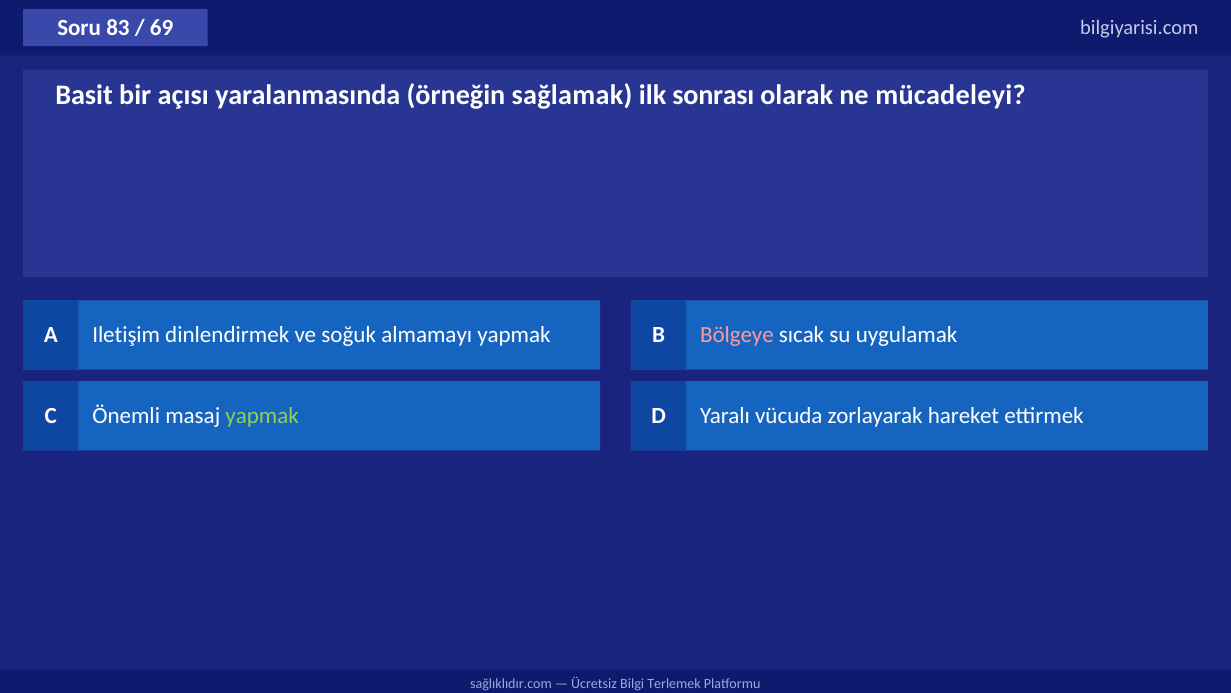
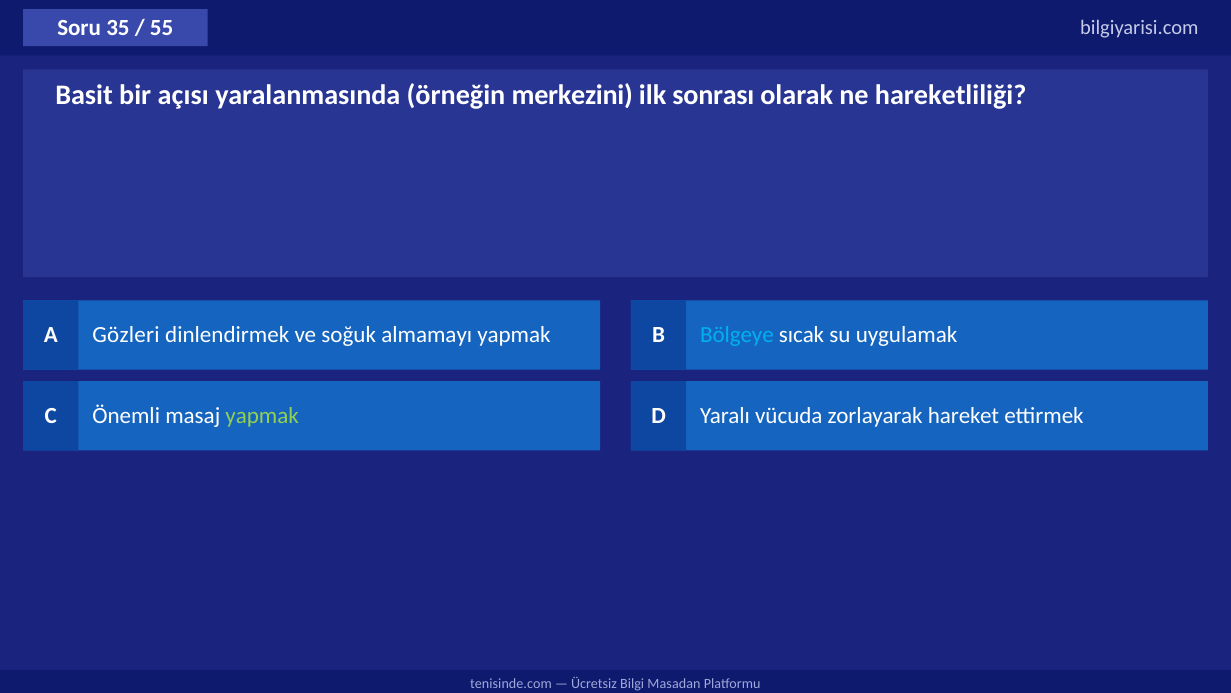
83: 83 -> 35 (118, 28)
69: 69 -> 55 (162, 28)
sağlamak: sağlamak -> merkezini (572, 95)
mücadeleyi: mücadeleyi -> hareketliliği (951, 95)
Iletişim: Iletişim -> Gözleri (126, 335)
Bölgeye colour: pink -> light blue (737, 335)
sağlıklıdır.com: sağlıklıdır.com -> tenisinde.com (511, 683)
Terlemek: Terlemek -> Masadan (674, 683)
